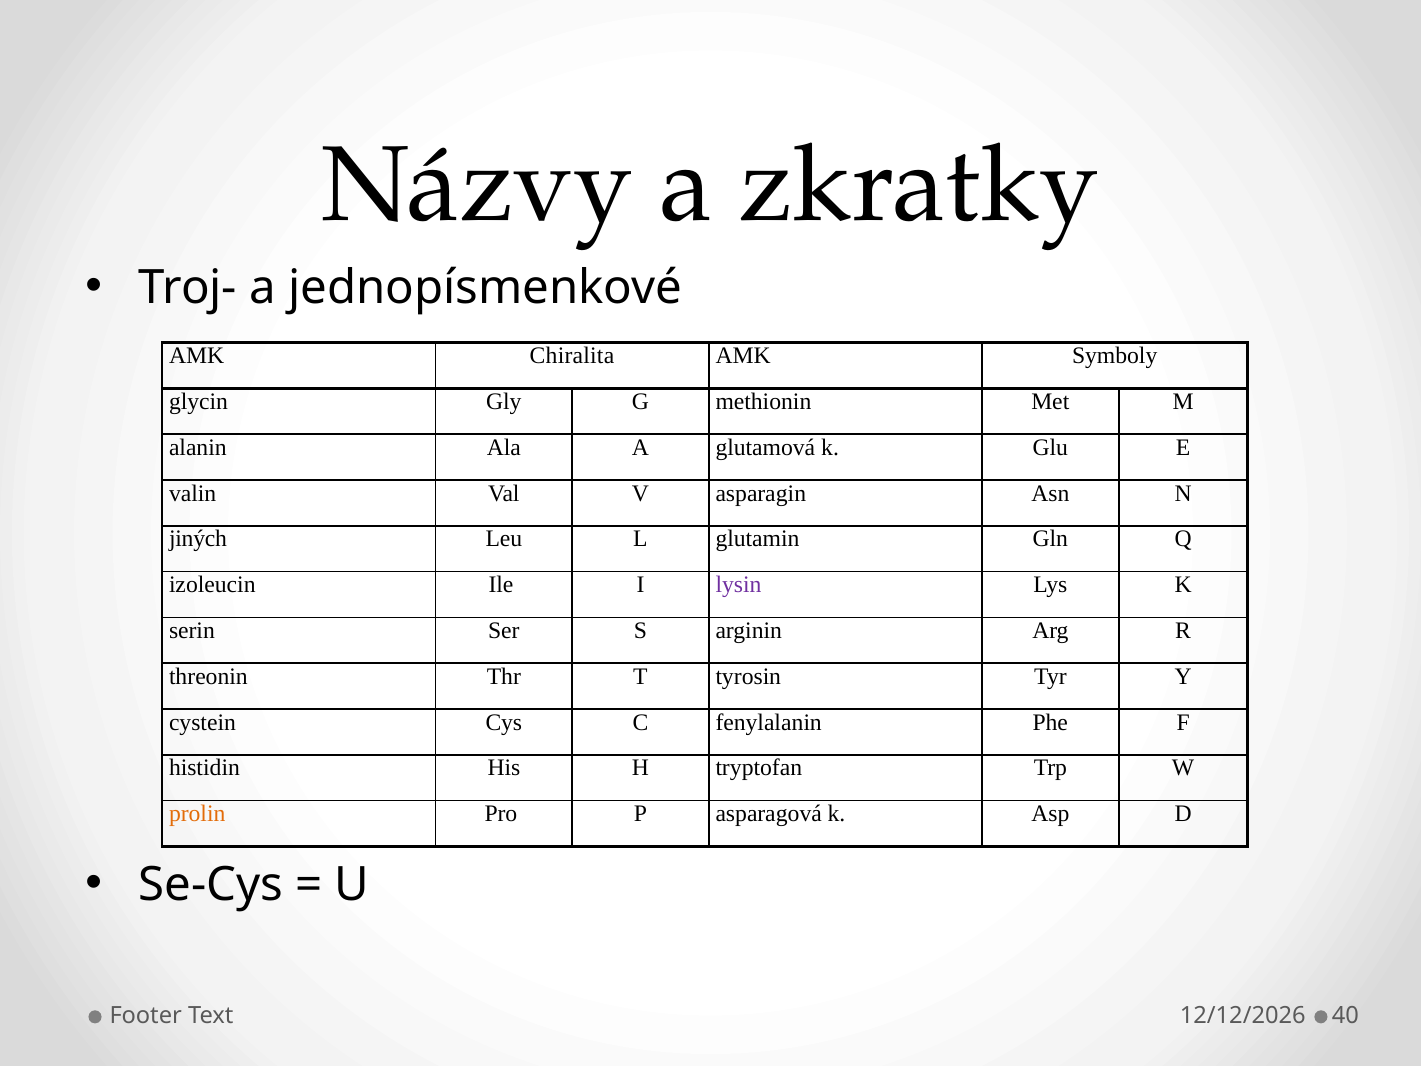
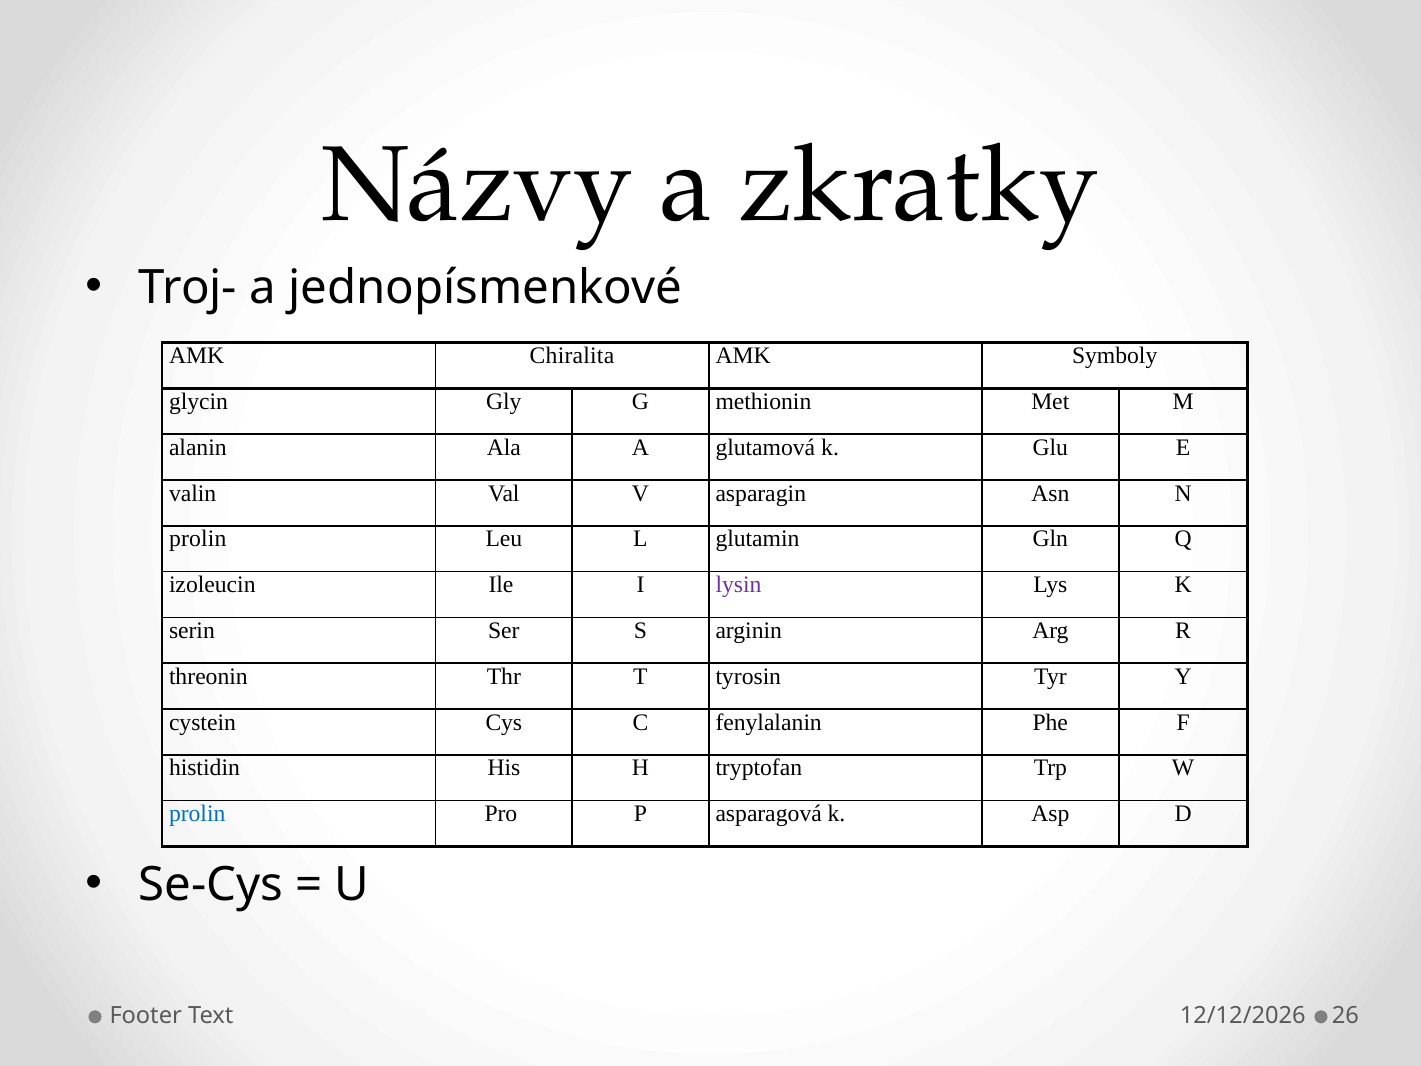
jiných: jiných -> prolin (198, 539)
prolin colour: orange -> blue (197, 814)
40: 40 -> 26 (1345, 1016)
